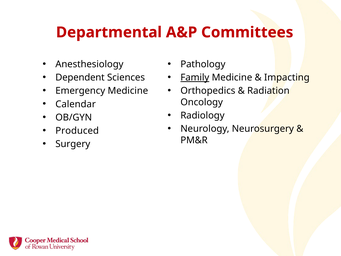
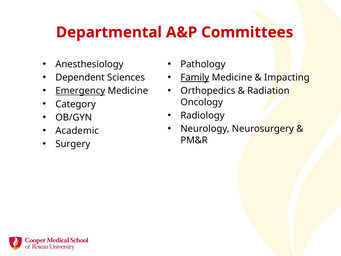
Emergency underline: none -> present (80, 91)
Calendar: Calendar -> Category (76, 104)
Produced: Produced -> Academic (77, 131)
